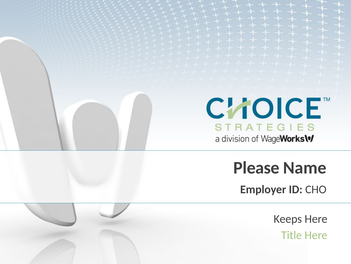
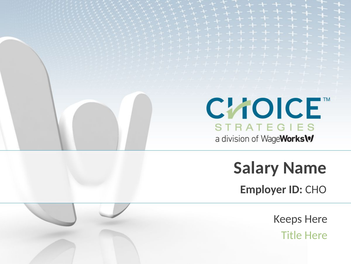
Please: Please -> Salary (256, 167)
